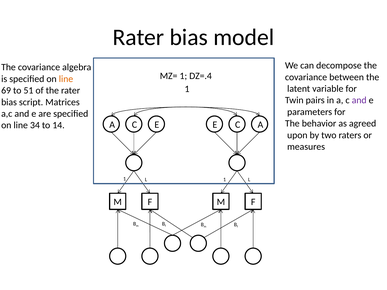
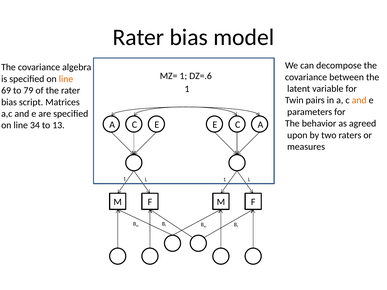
DZ=.4: DZ=.4 -> DZ=.6 (201, 76)
51: 51 -> 79 (28, 91)
and colour: purple -> orange (359, 100)
14: 14 -> 13 (59, 125)
